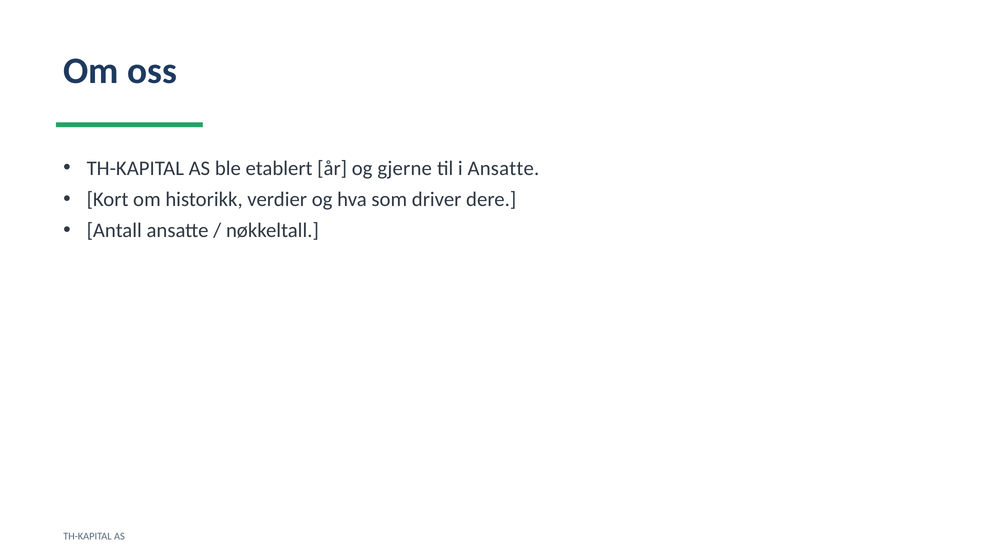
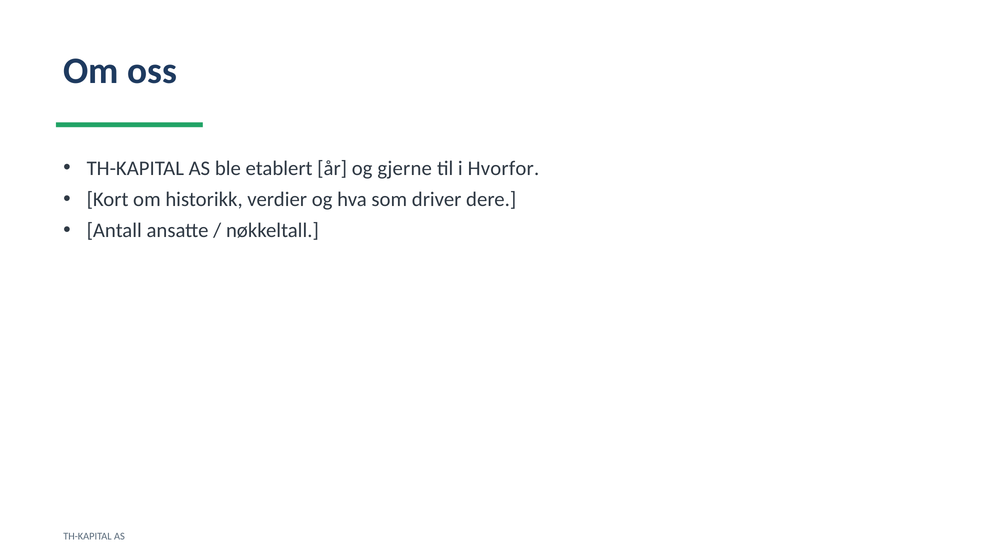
i Ansatte: Ansatte -> Hvorfor (503, 169)
